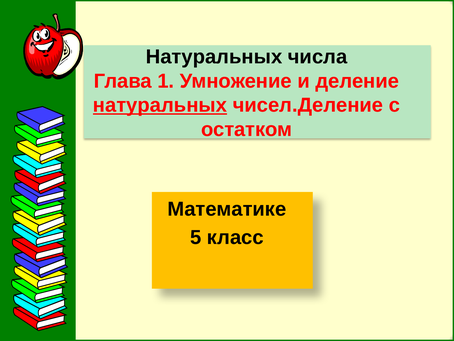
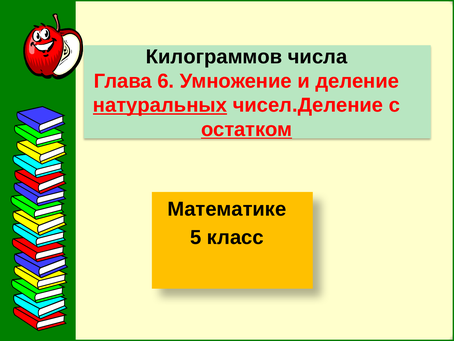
Натуральных: Натуральных -> Килограммов (214, 57)
1: 1 -> 6 (166, 81)
остатком underline: none -> present (247, 129)
